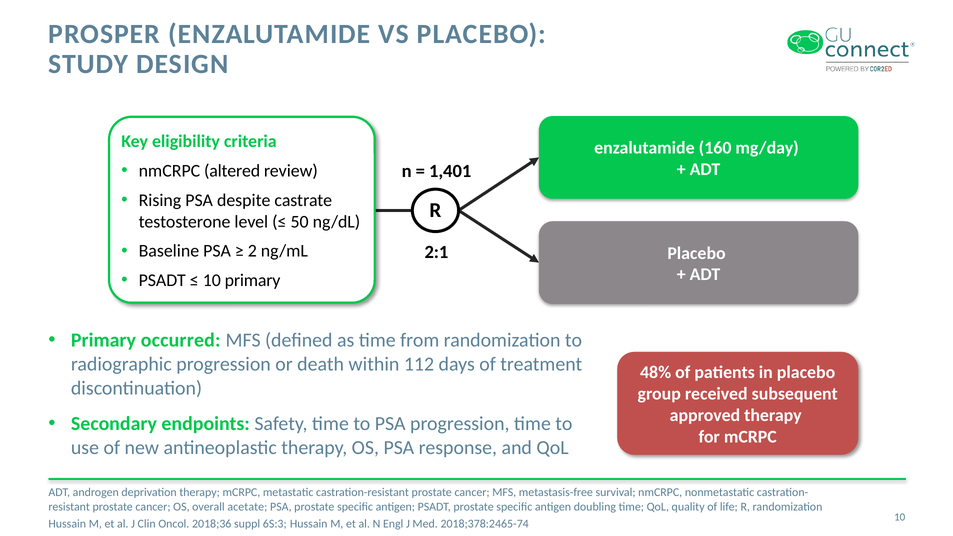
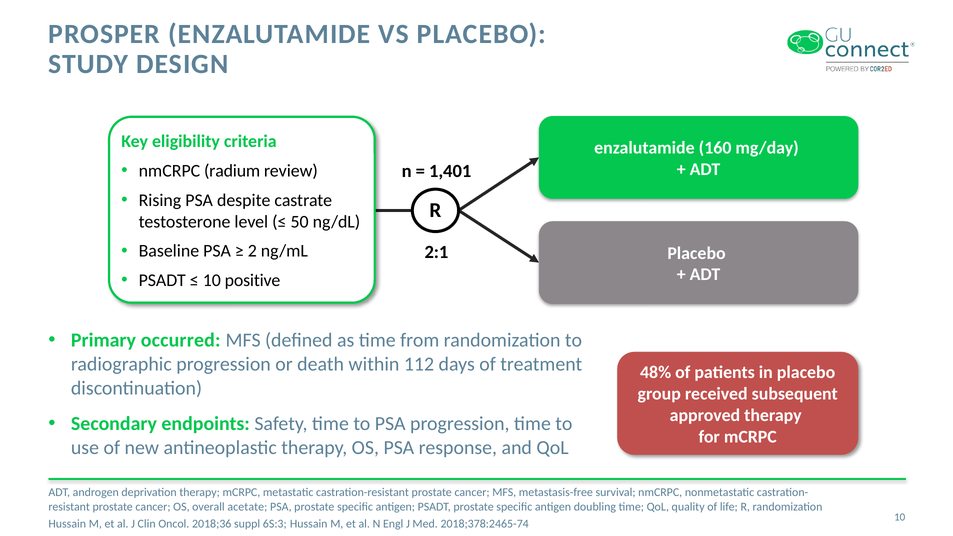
altered: altered -> radium (232, 171)
10 primary: primary -> positive (253, 280)
